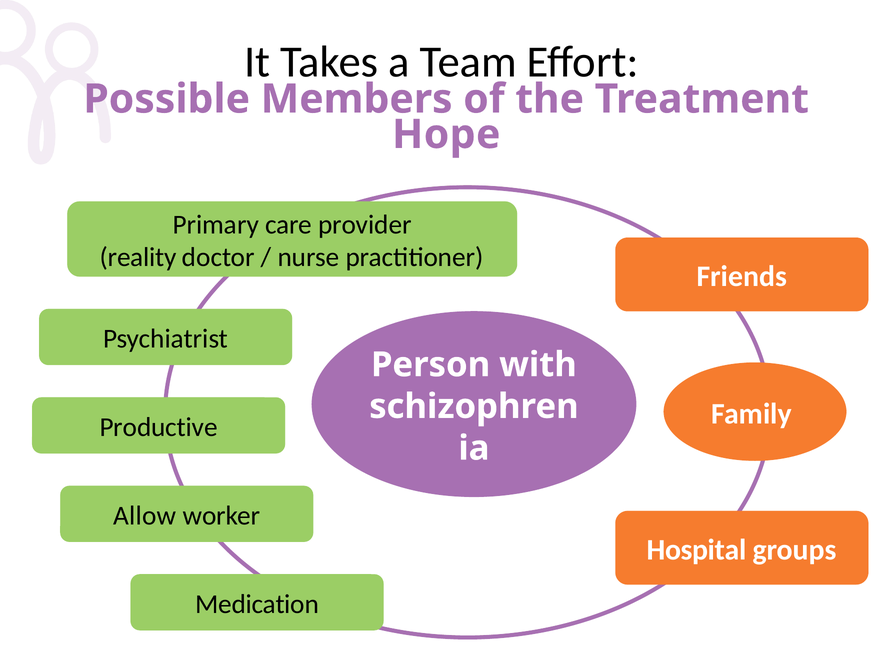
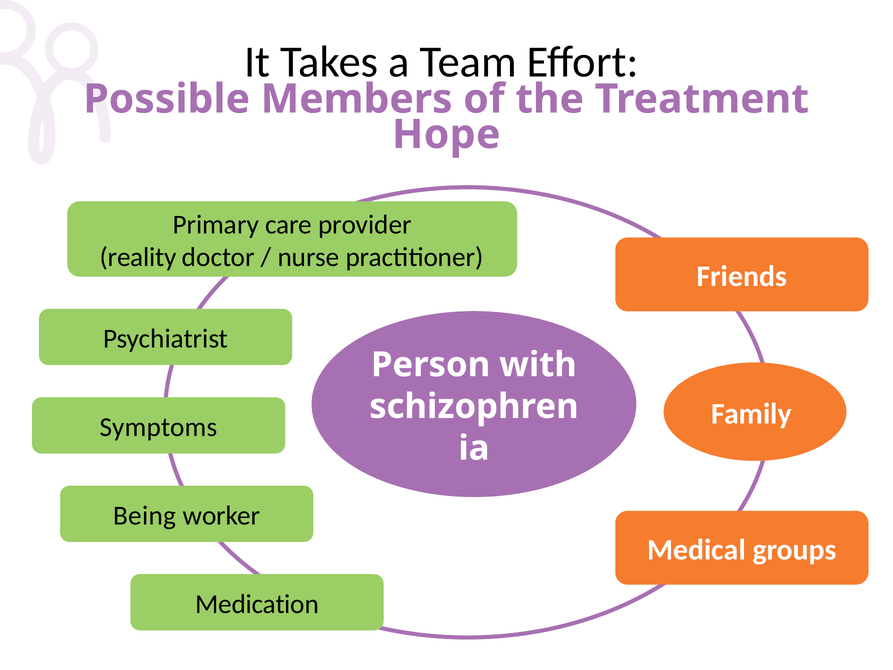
Productive: Productive -> Symptoms (158, 427)
Allow: Allow -> Being (145, 516)
Hospital: Hospital -> Medical (696, 550)
